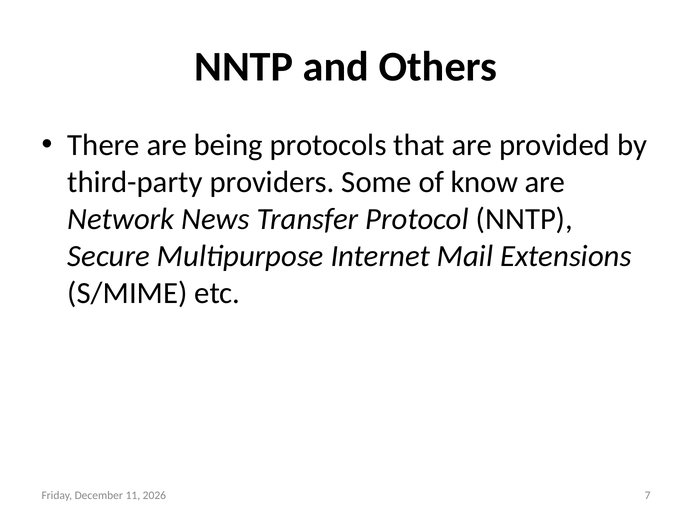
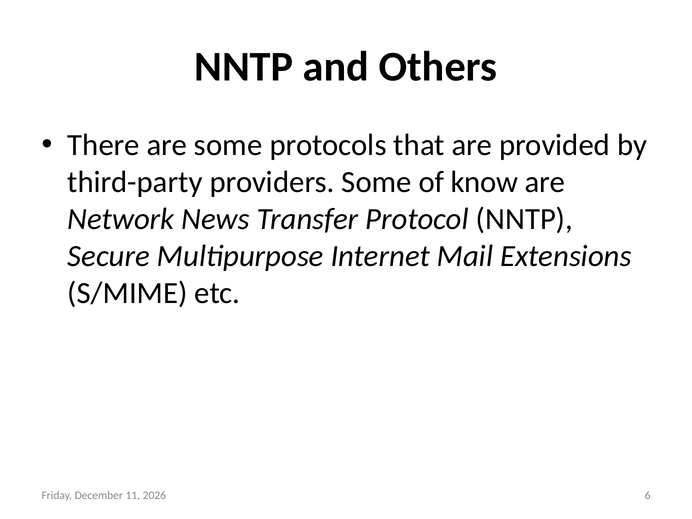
are being: being -> some (228, 145)
7: 7 -> 6 (648, 496)
